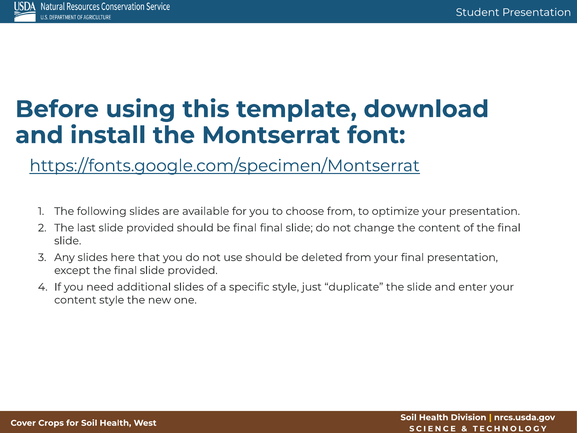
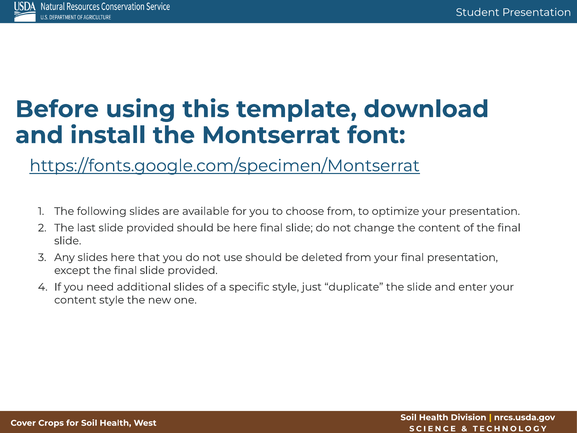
be final: final -> here (245, 228)
